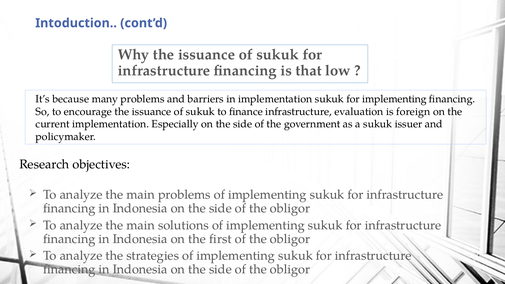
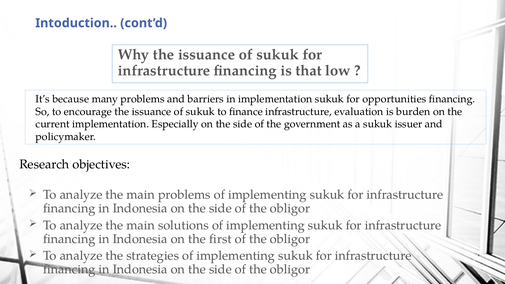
for implementing: implementing -> opportunities (394, 99)
foreign: foreign -> burden (413, 112)
